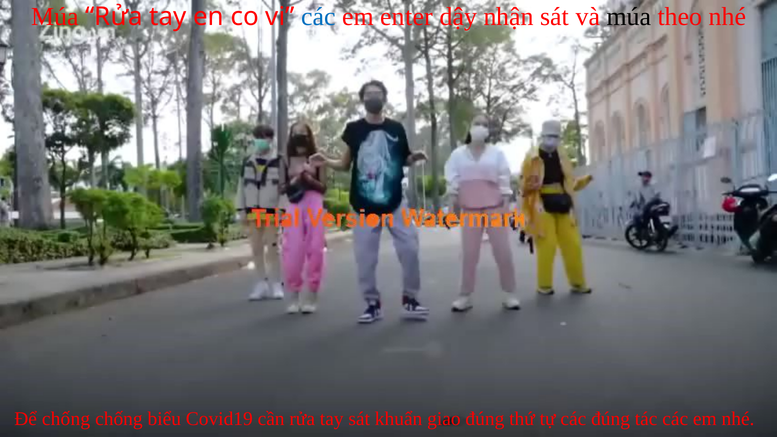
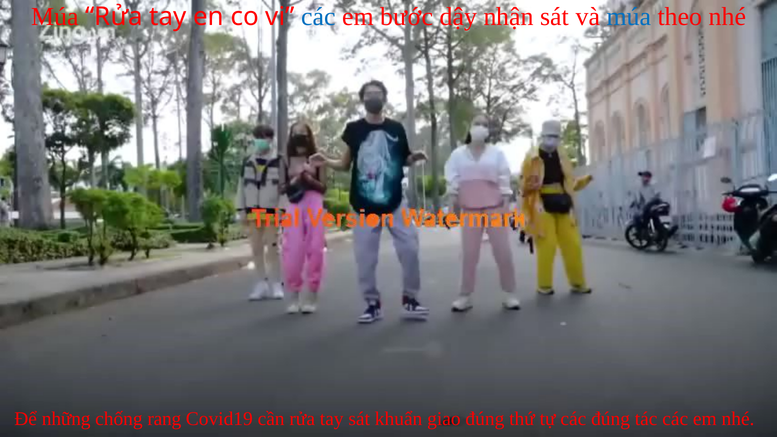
enter: enter -> bước (407, 17)
múa colour: black -> blue (629, 17)
Để chống: chống -> những (66, 419)
biểu: biểu -> rang (164, 419)
